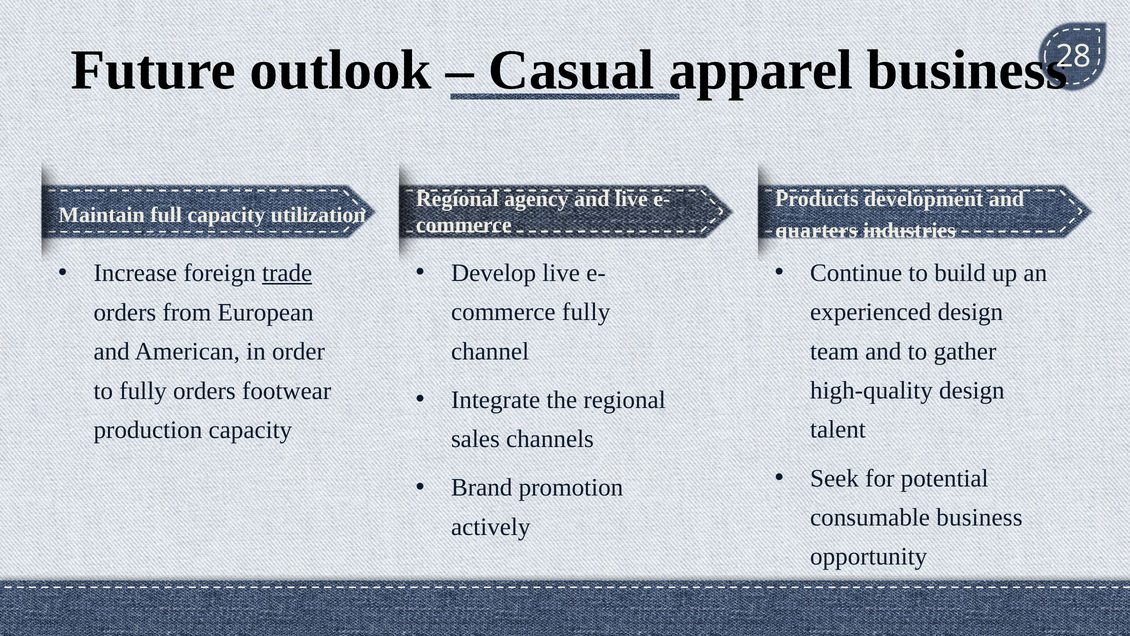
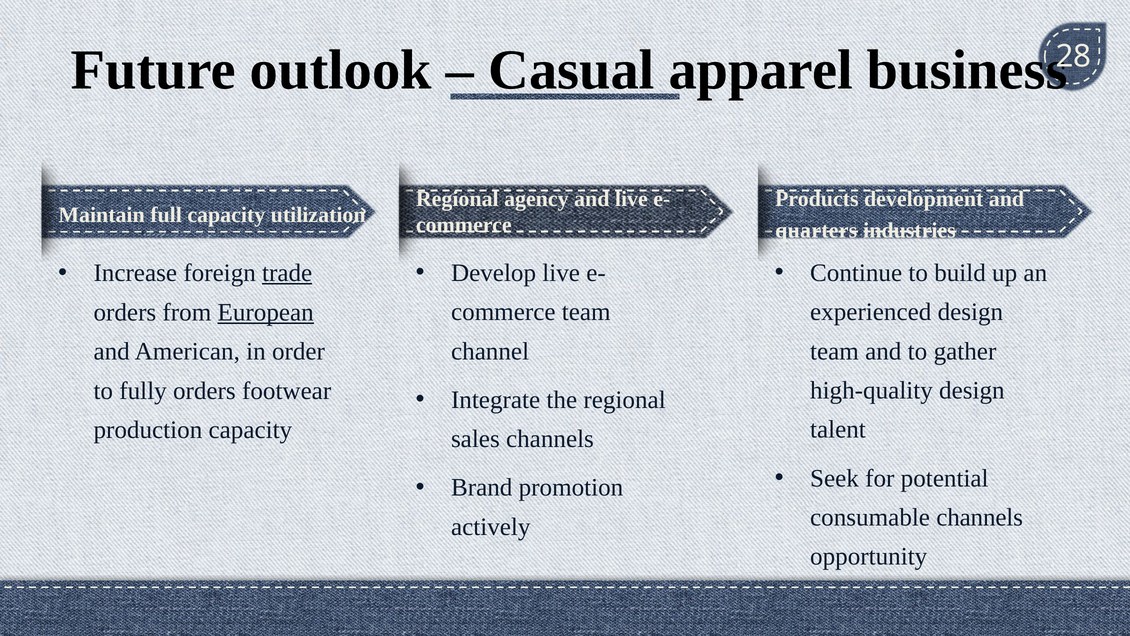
fully: fully -> team (586, 312)
European underline: none -> present (266, 312)
consumable business: business -> channels (980, 517)
